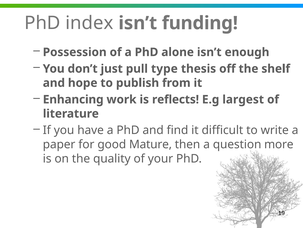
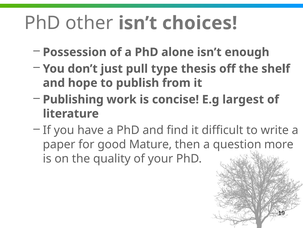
index: index -> other (89, 23)
funding: funding -> choices (200, 23)
Enhancing: Enhancing -> Publishing (73, 99)
reflects: reflects -> concise (175, 99)
